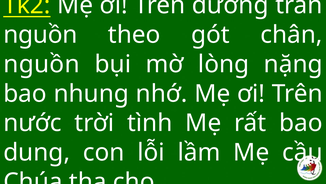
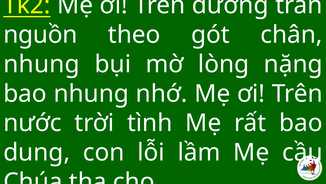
nguồn: nguồn -> nhung (42, 64)
